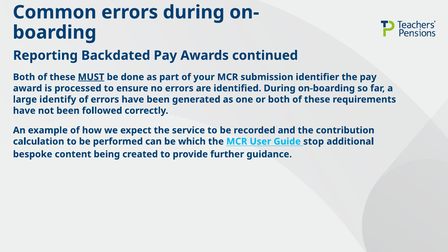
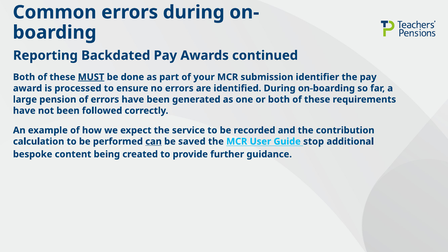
identify: identify -> pension (58, 99)
can underline: none -> present (154, 141)
which: which -> saved (192, 141)
